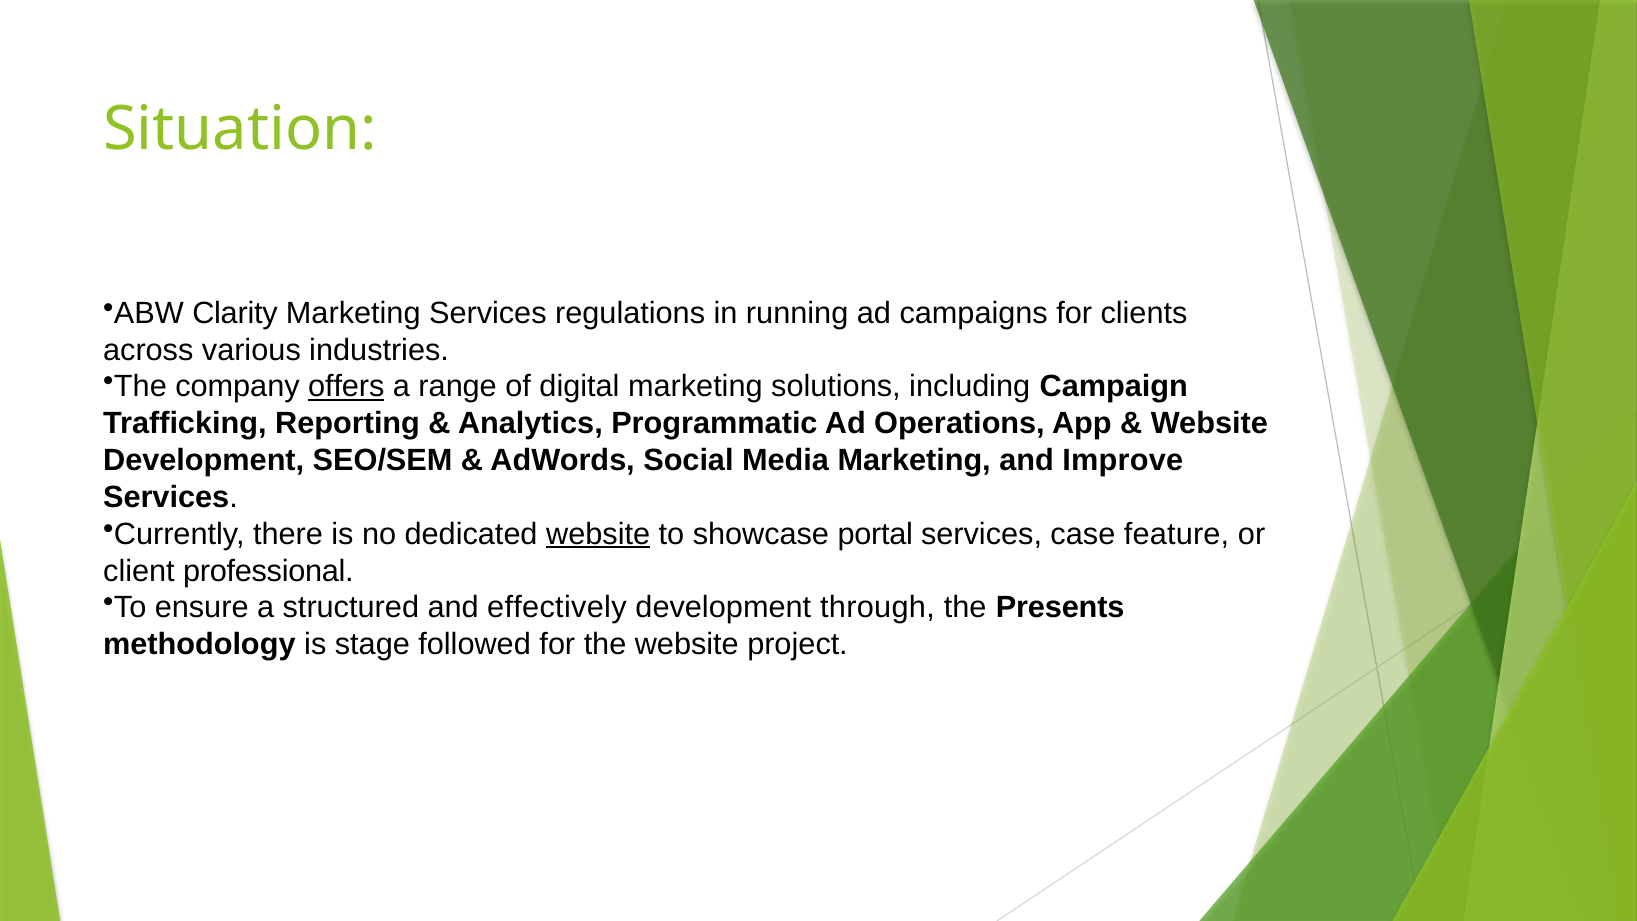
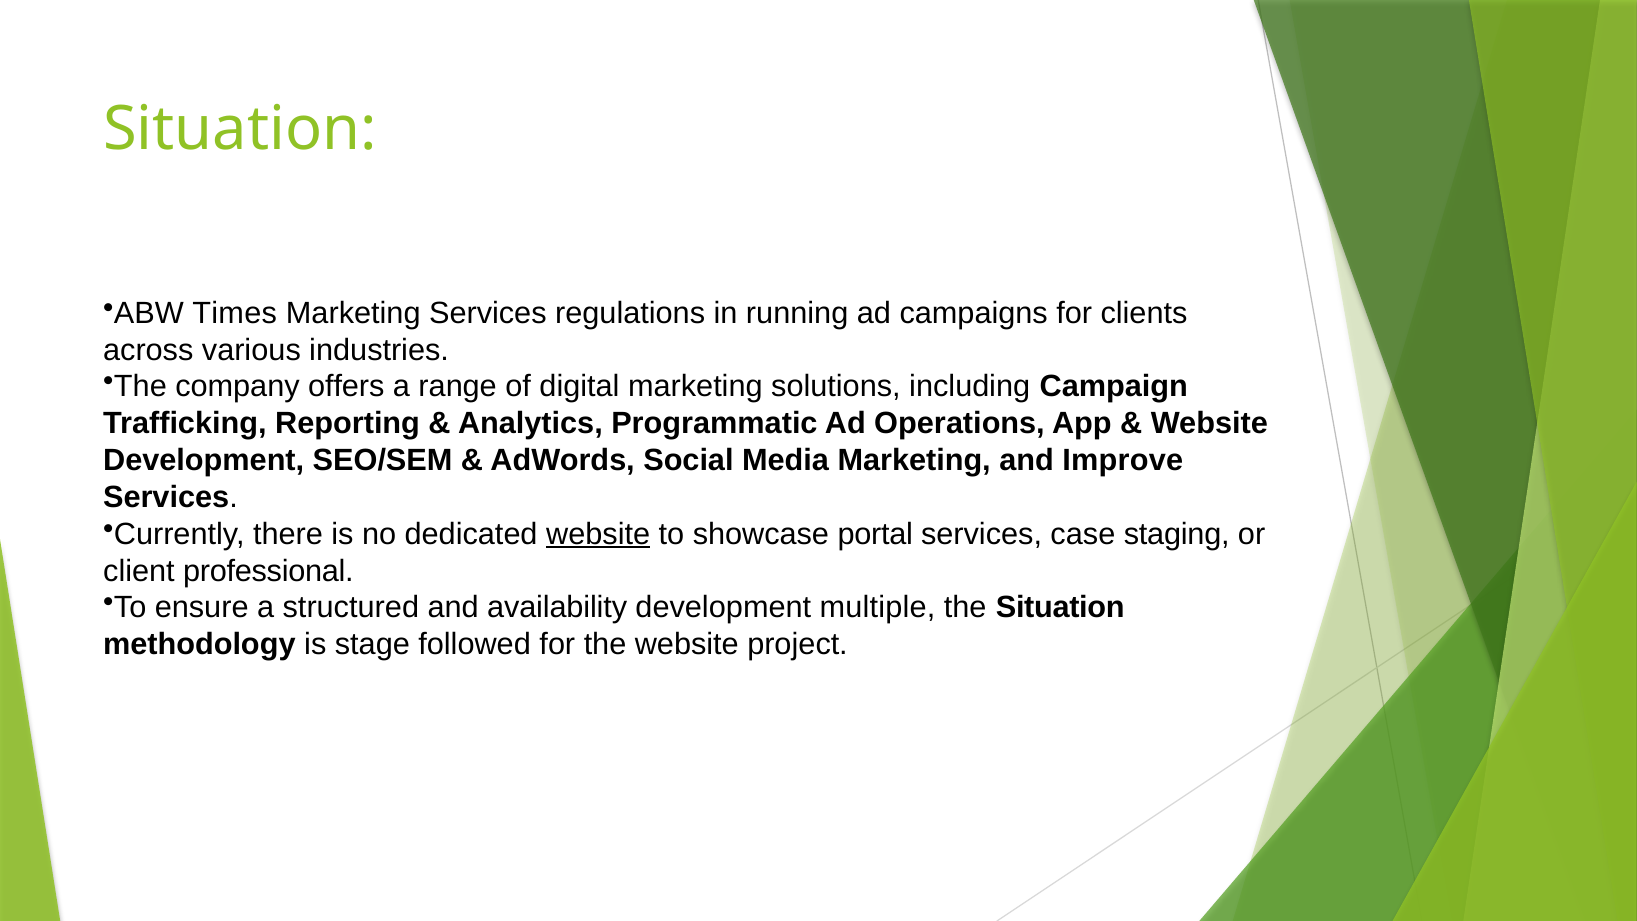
Clarity: Clarity -> Times (235, 313)
offers underline: present -> none (346, 387)
feature: feature -> staging (1177, 534)
effectively: effectively -> availability (557, 608)
through: through -> multiple (877, 608)
the Presents: Presents -> Situation (1060, 608)
